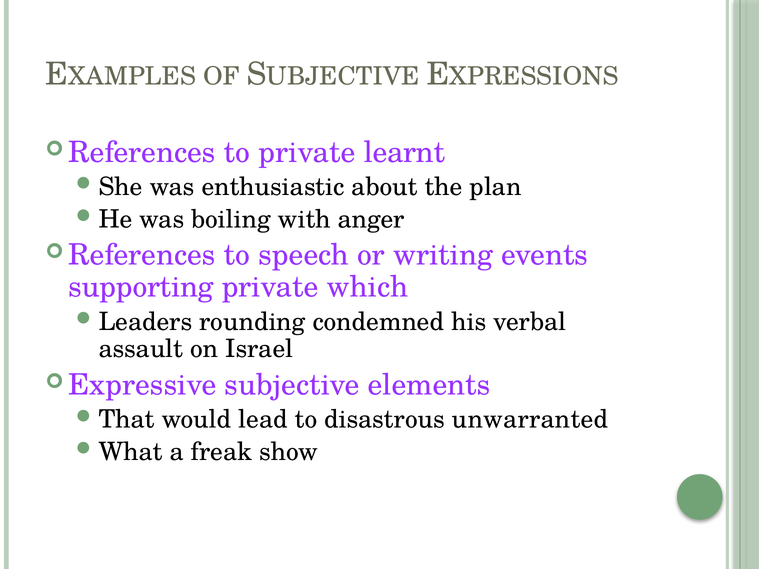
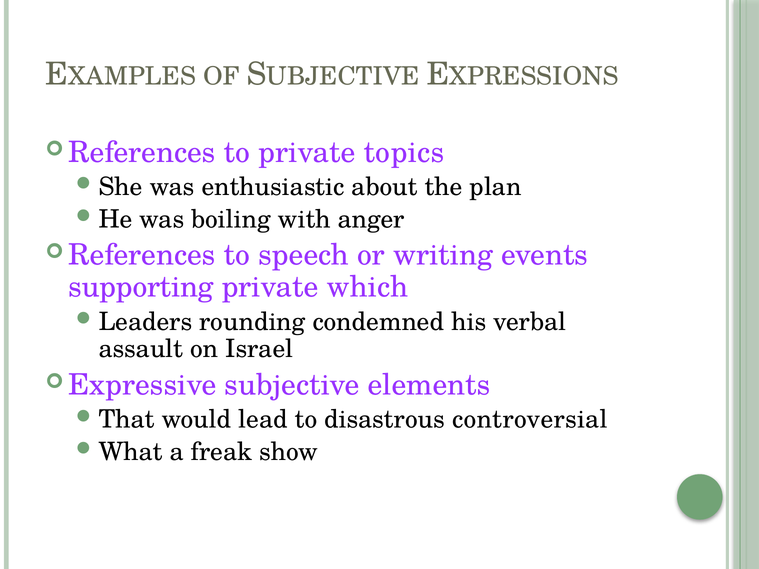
learnt: learnt -> topics (404, 152)
unwarranted: unwarranted -> controversial (530, 420)
